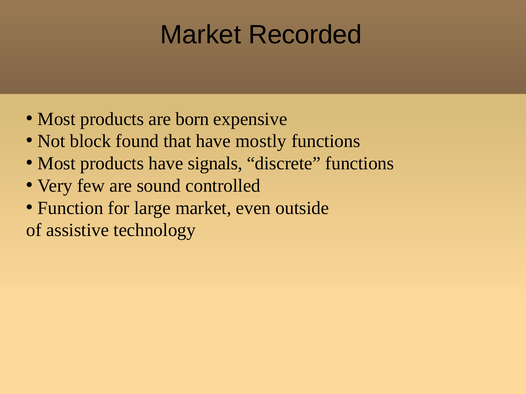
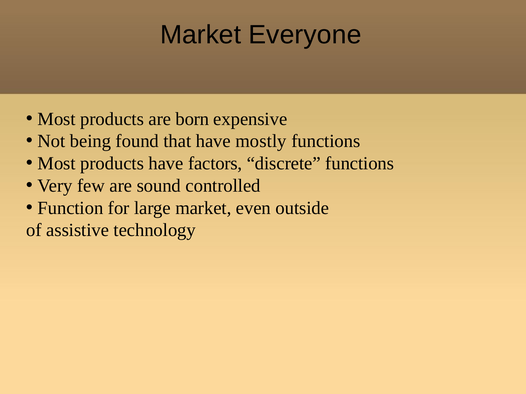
Recorded: Recorded -> Everyone (305, 35)
block: block -> being (90, 141)
signals: signals -> factors (215, 164)
